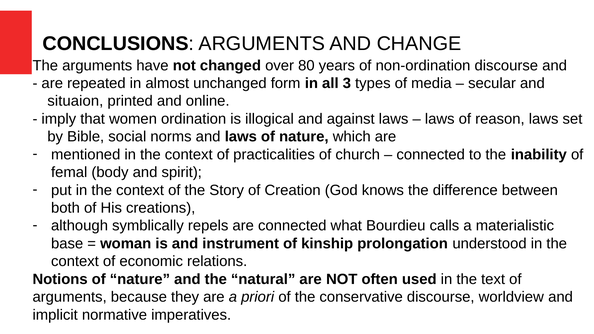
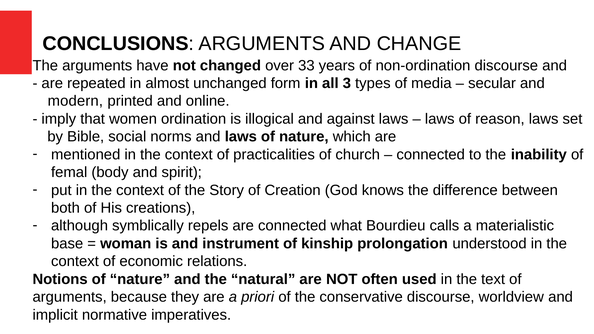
80: 80 -> 33 (306, 65)
situaion: situaion -> modern (75, 101)
